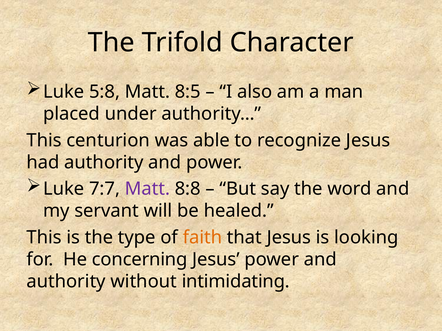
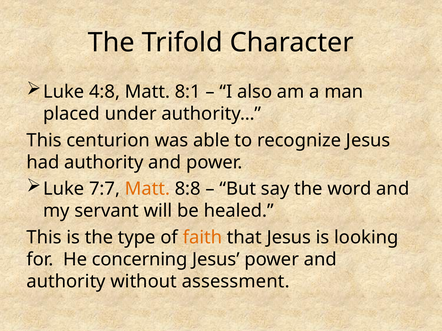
5:8: 5:8 -> 4:8 (105, 92)
8:5: 8:5 -> 8:1 (188, 92)
Matt colour: purple -> orange (147, 189)
intimidating: intimidating -> assessment (236, 282)
